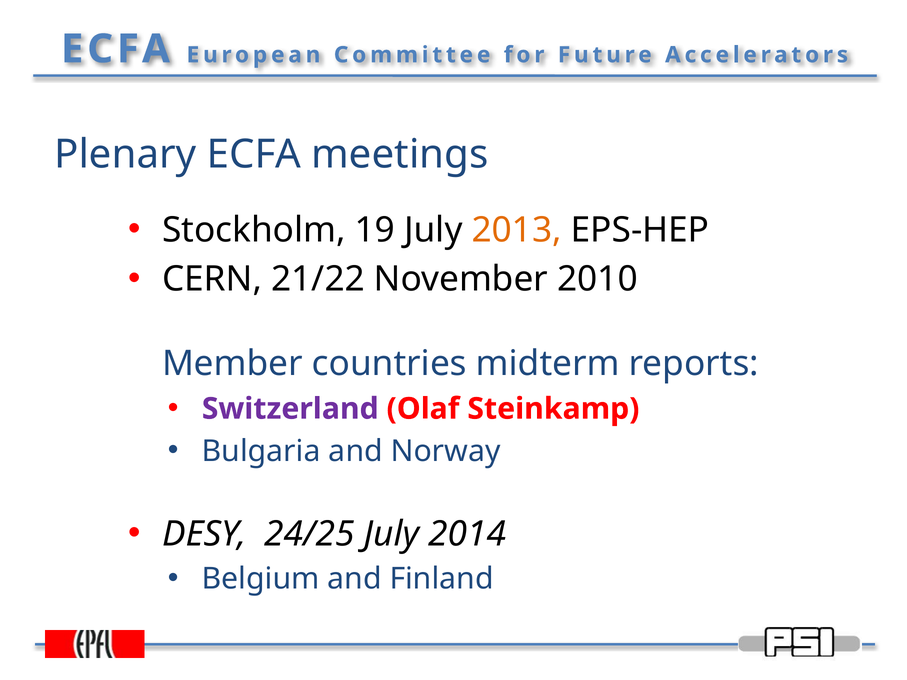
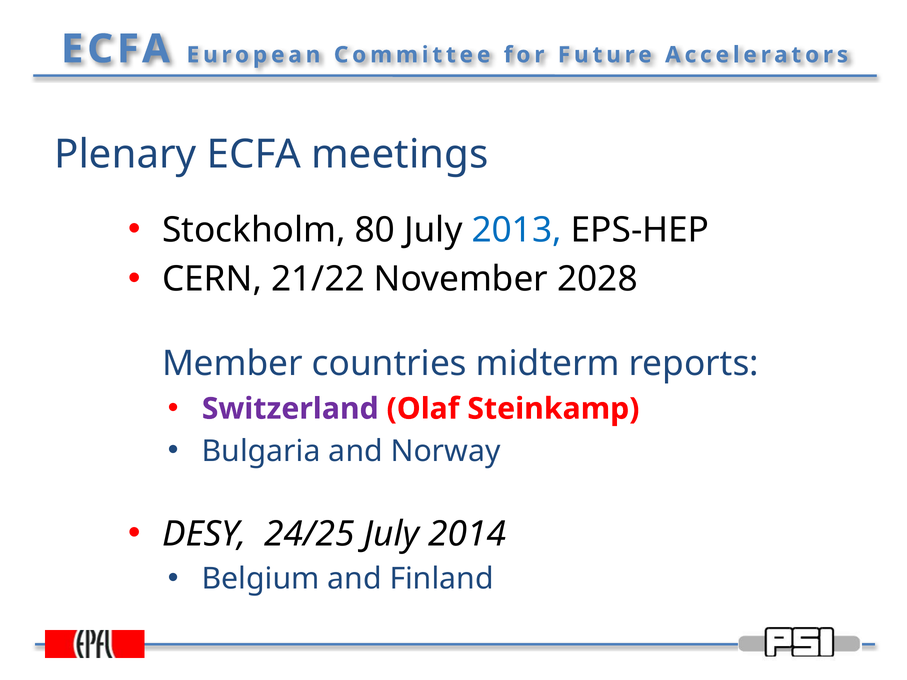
19: 19 -> 80 (375, 230)
2013 colour: orange -> blue (517, 230)
2010: 2010 -> 2028 (597, 279)
